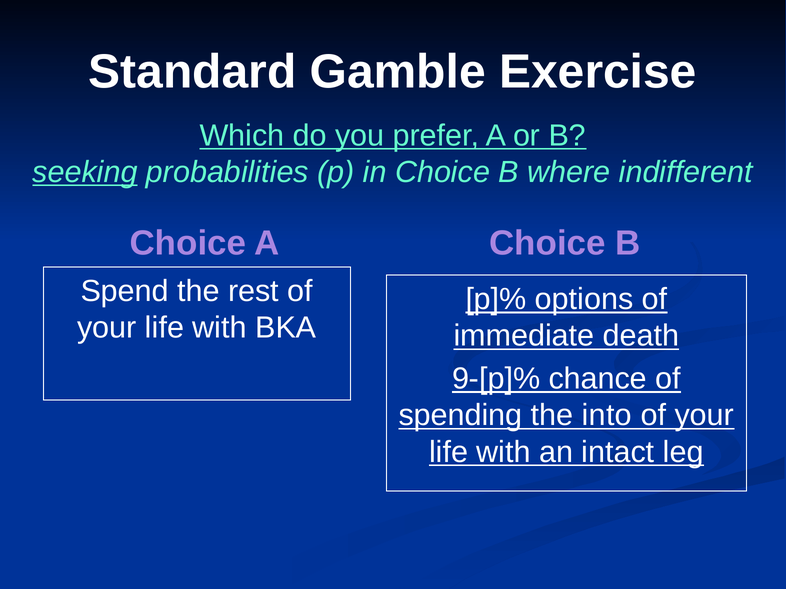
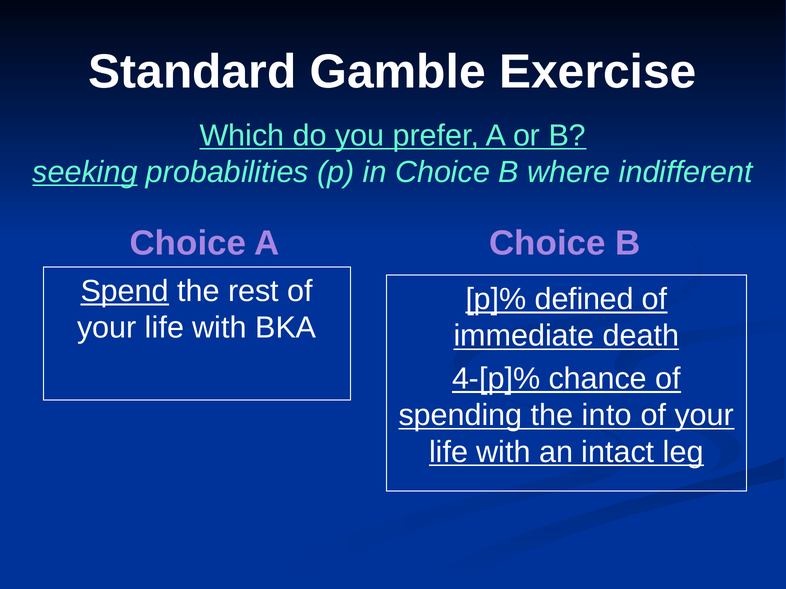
Spend underline: none -> present (125, 291)
options: options -> defined (584, 299)
9-[p]%: 9-[p]% -> 4-[p]% (496, 379)
